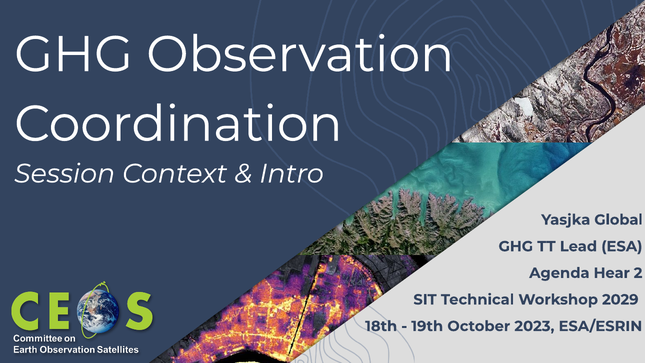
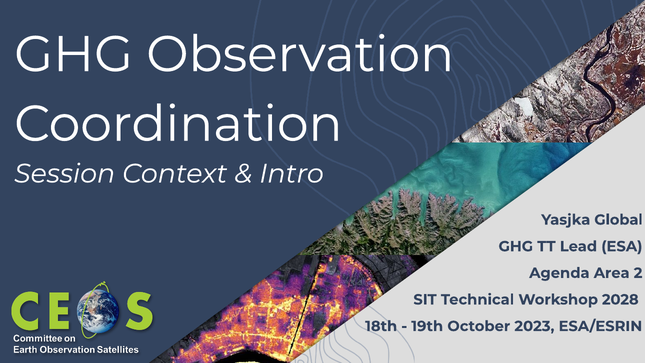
Hear: Hear -> Area (612, 273)
2029: 2029 -> 2028 (620, 299)
